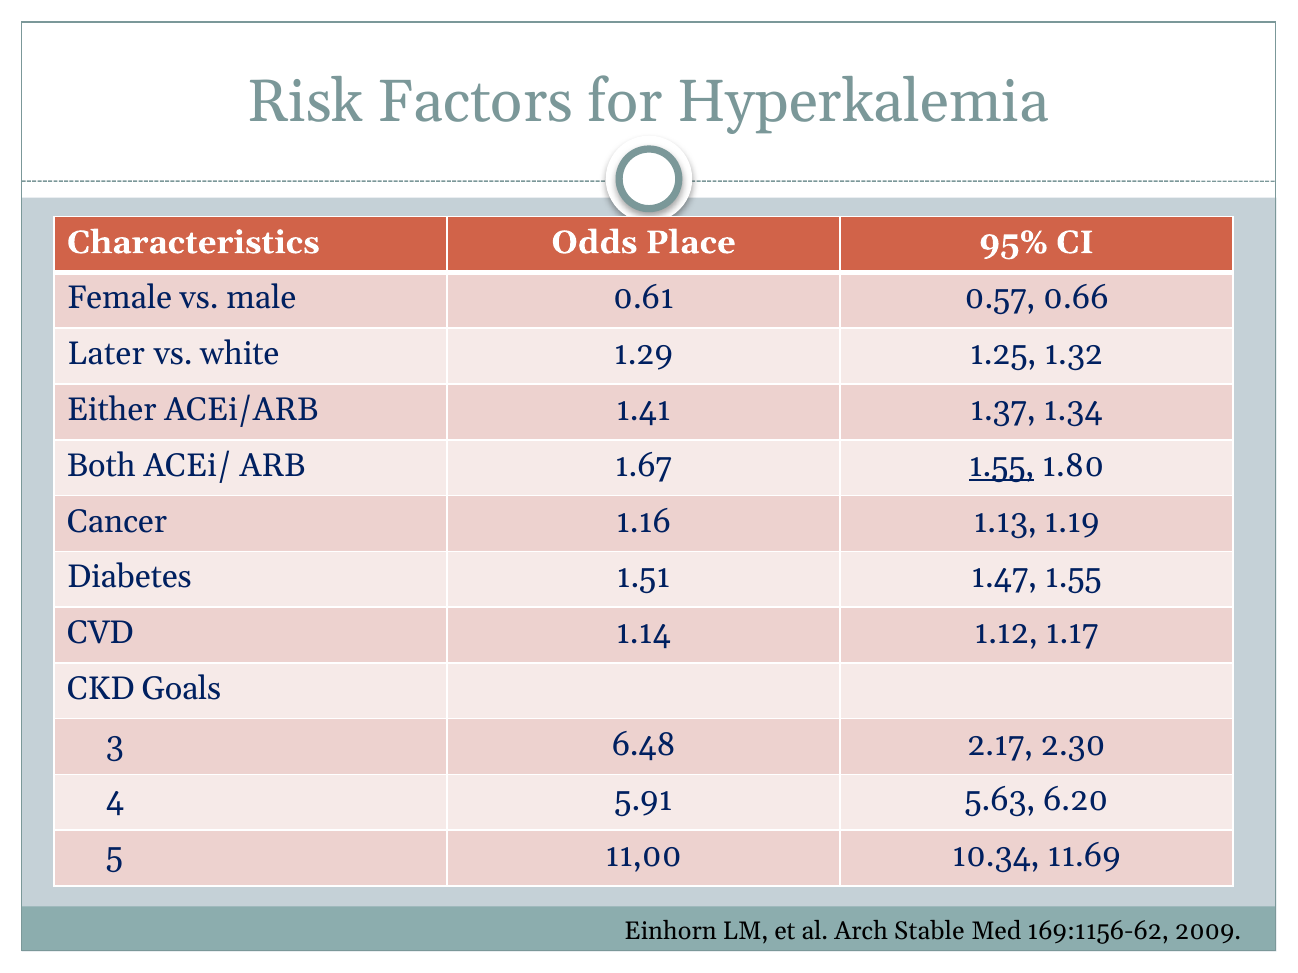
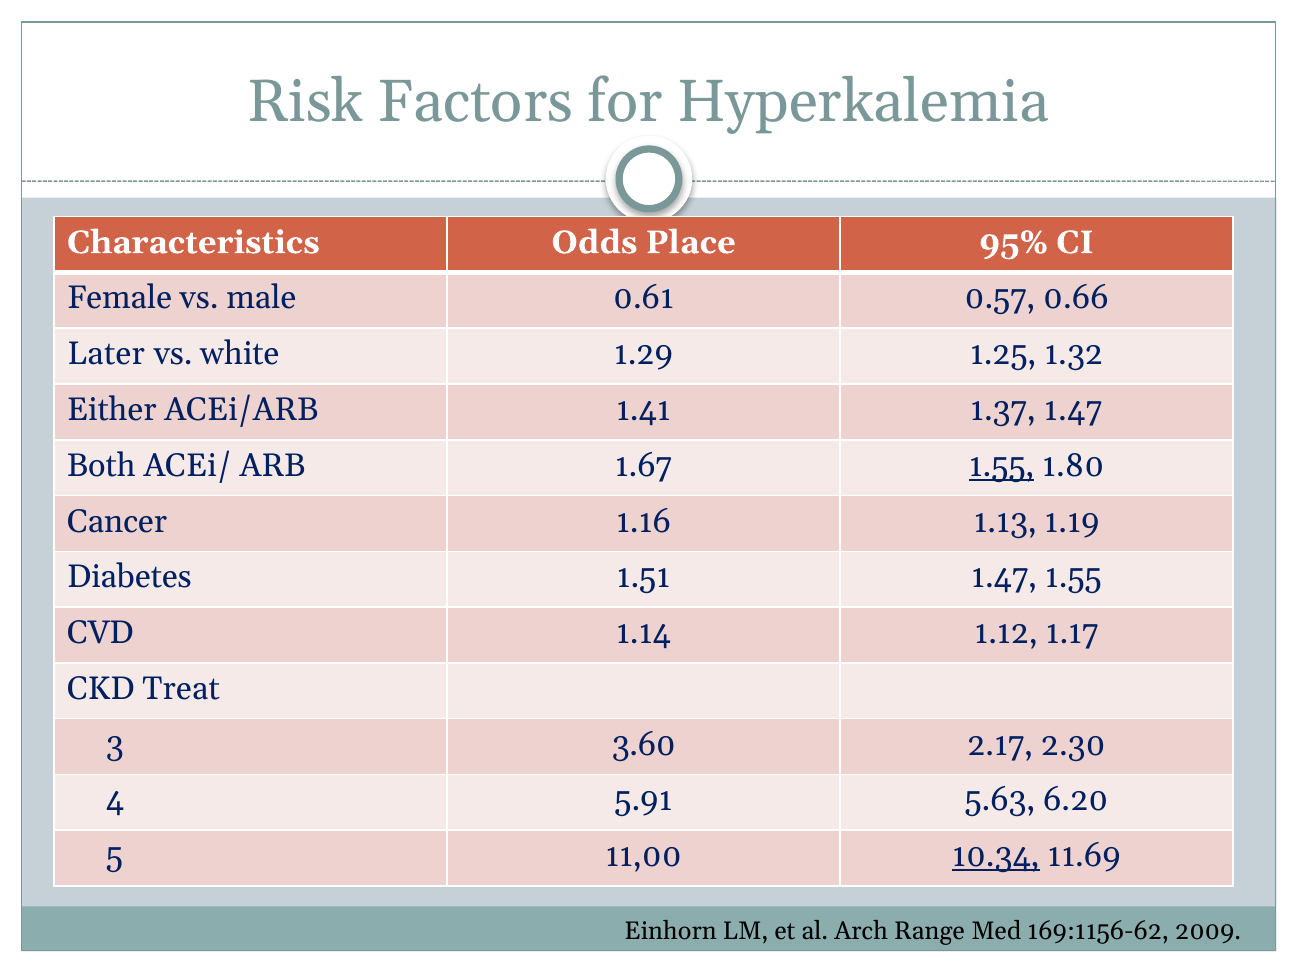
1.37 1.34: 1.34 -> 1.47 (1073, 410)
Goals: Goals -> Treat (181, 689)
6.48: 6.48 -> 3.60 (644, 745)
10.34 underline: none -> present (996, 856)
Stable: Stable -> Range (929, 932)
